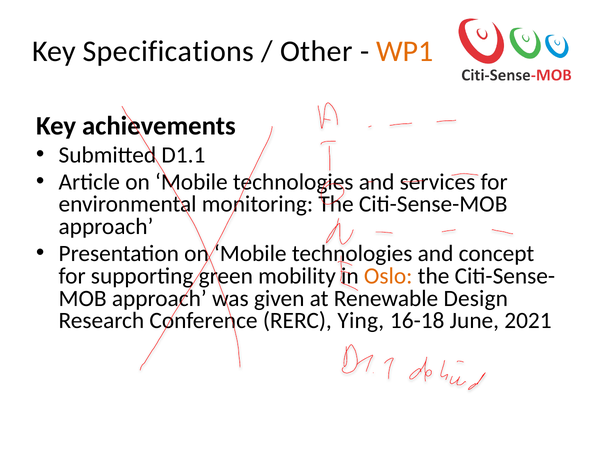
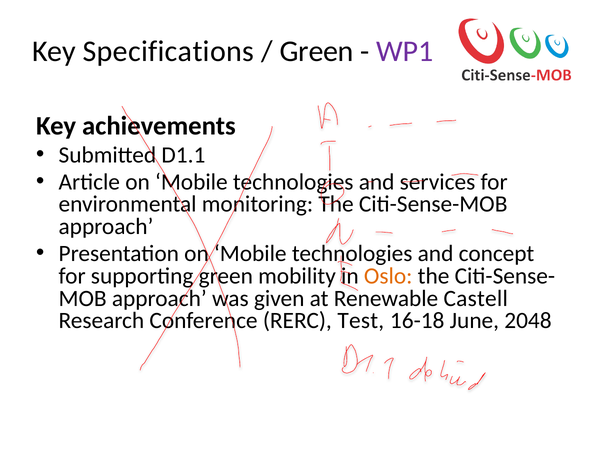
Other: Other -> Green (317, 51)
WP1 colour: orange -> purple (405, 51)
Design: Design -> Castell (476, 299)
Ying: Ying -> Test (361, 321)
2021: 2021 -> 2048 (528, 321)
